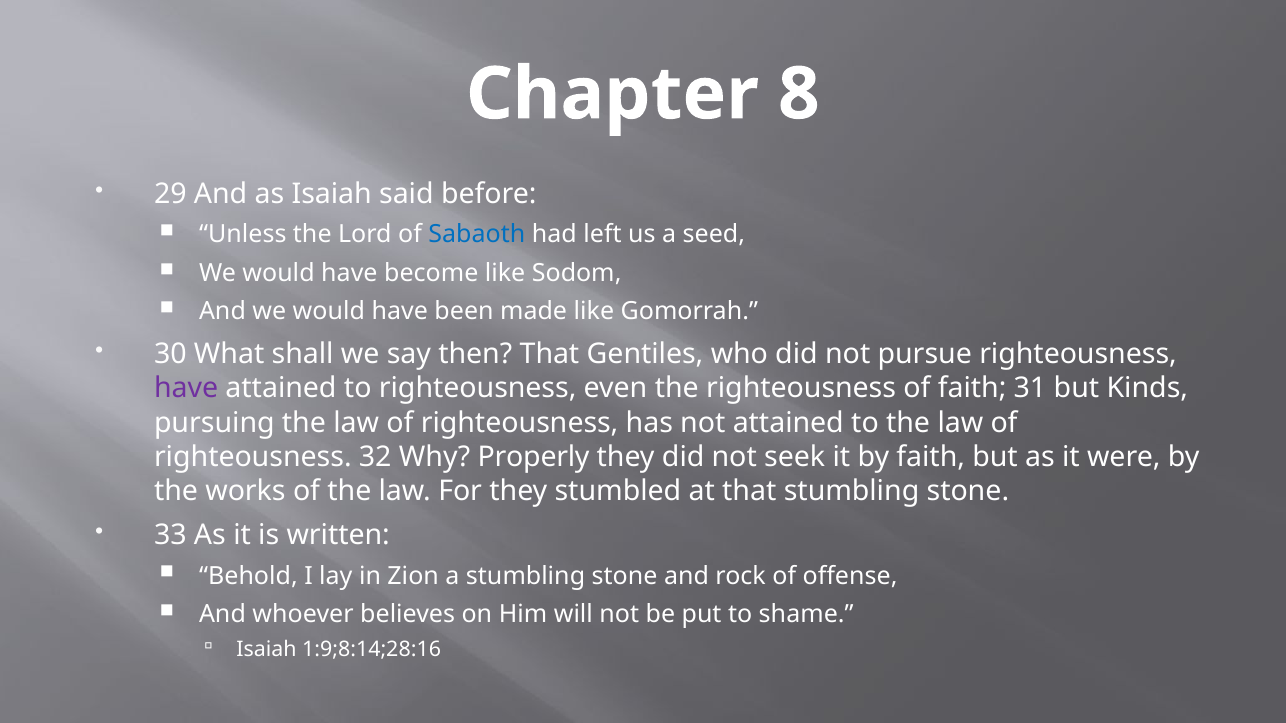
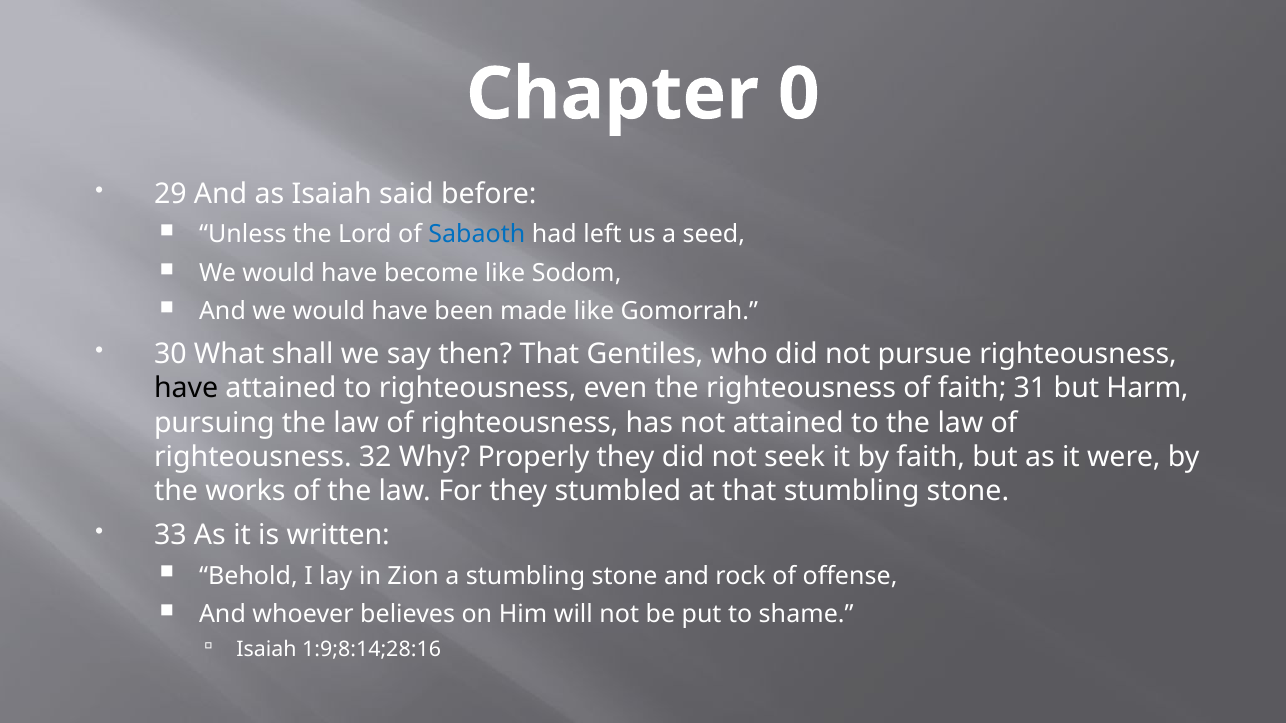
8: 8 -> 0 (799, 94)
have colour: purple -> black (186, 389)
Kinds: Kinds -> Harm (1147, 389)
